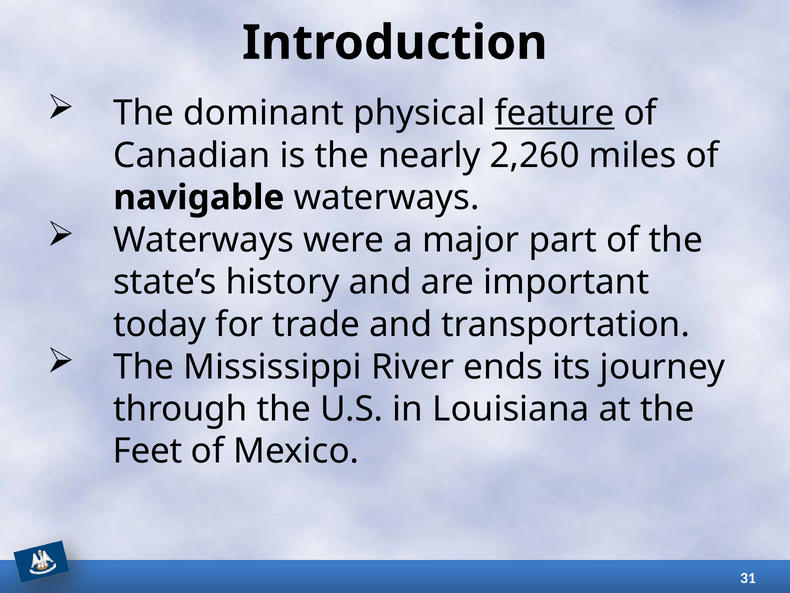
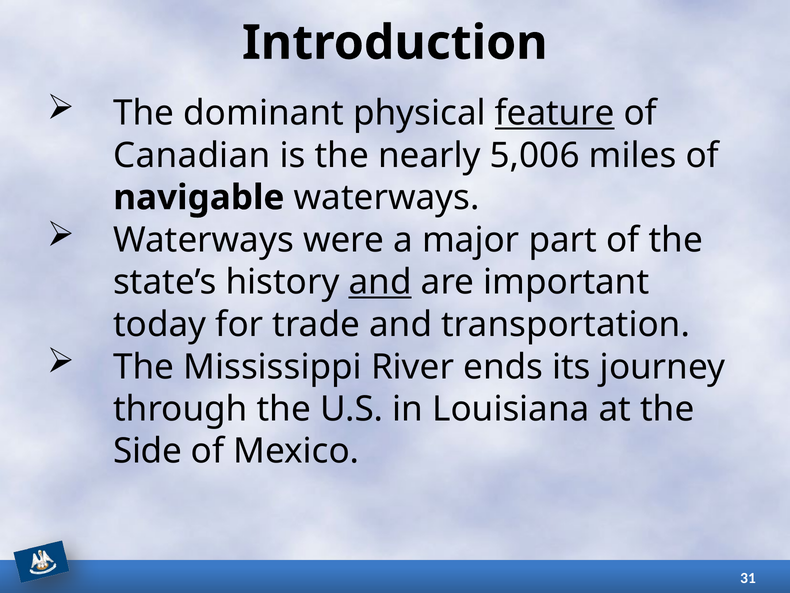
2,260: 2,260 -> 5,006 (535, 155)
and underline: none -> present (380, 282)
Feet: Feet -> Side (148, 451)
